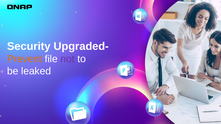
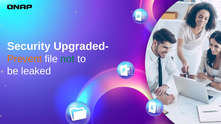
not colour: purple -> green (68, 59)
